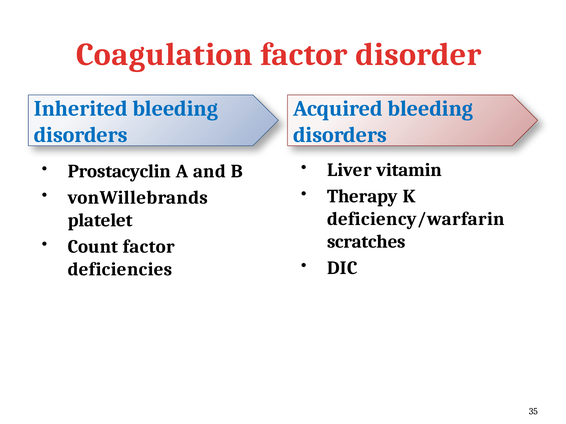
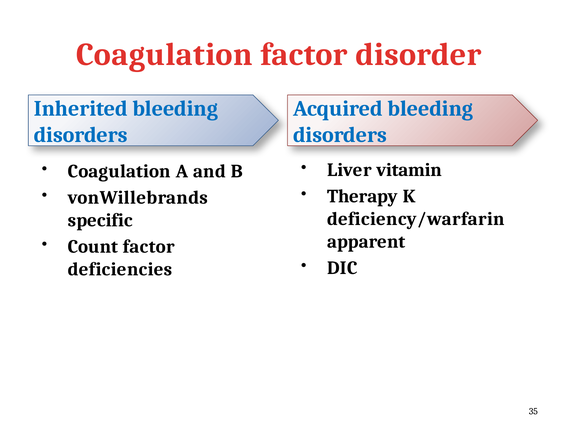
Prostacyclin: Prostacyclin -> Coagulation (119, 172)
platelet: platelet -> specific (100, 221)
scratches: scratches -> apparent (366, 242)
